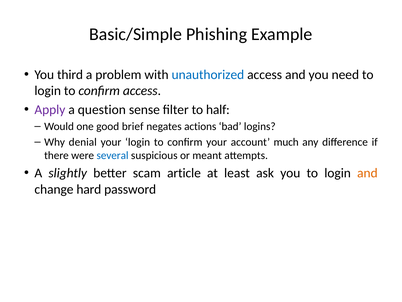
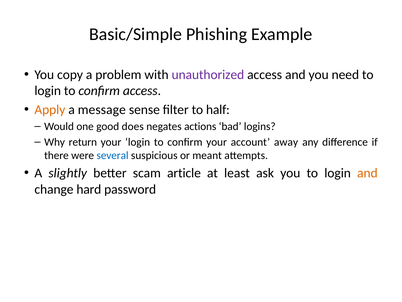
third: third -> copy (70, 75)
unauthorized colour: blue -> purple (208, 75)
Apply colour: purple -> orange (50, 109)
question: question -> message (102, 109)
brief: brief -> does (133, 126)
denial: denial -> return (83, 142)
much: much -> away (286, 142)
